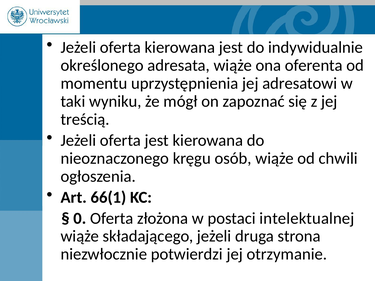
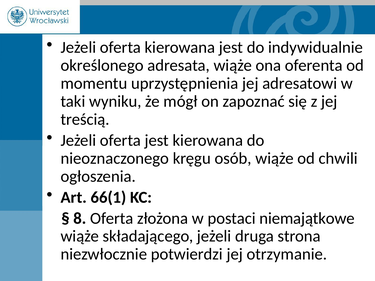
0: 0 -> 8 (80, 218)
intelektualnej: intelektualnej -> niemajątkowe (307, 218)
